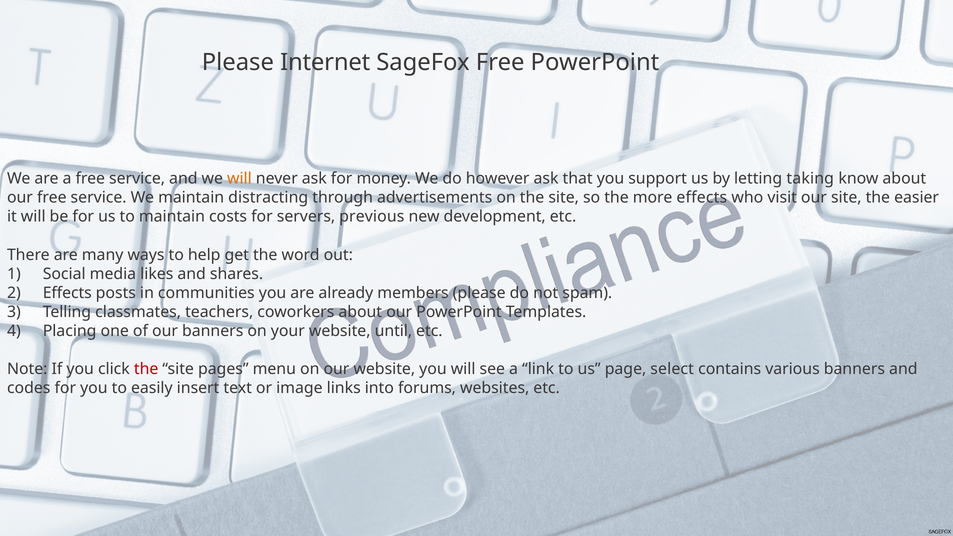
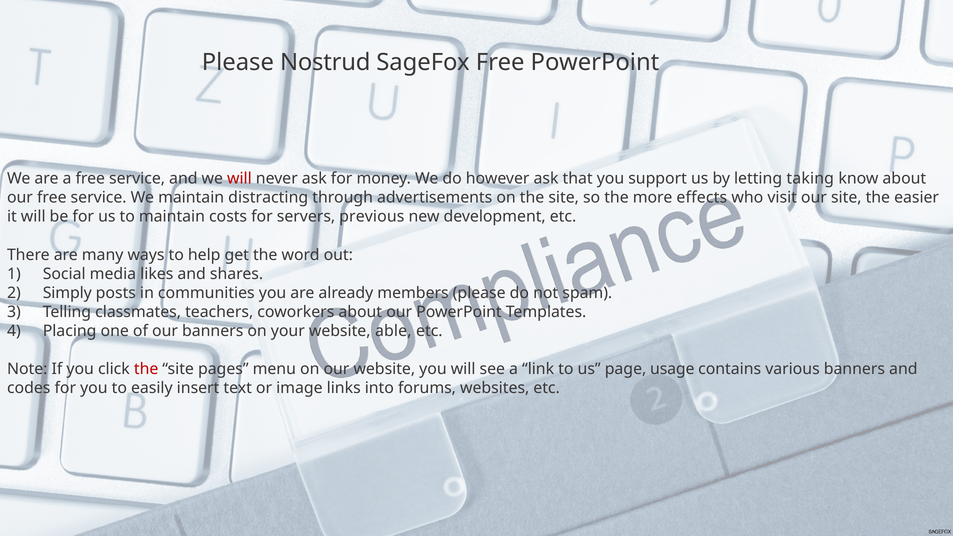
Internet: Internet -> Nostrud (325, 62)
will colour: orange -> red (239, 179)
Effects: Effects -> Simply (67, 293)
until: until -> able (393, 331)
select: select -> usage (672, 369)
